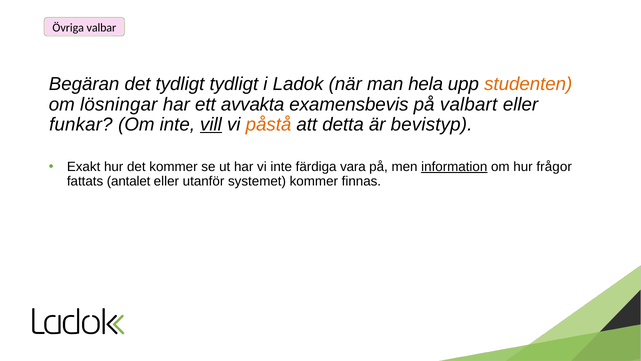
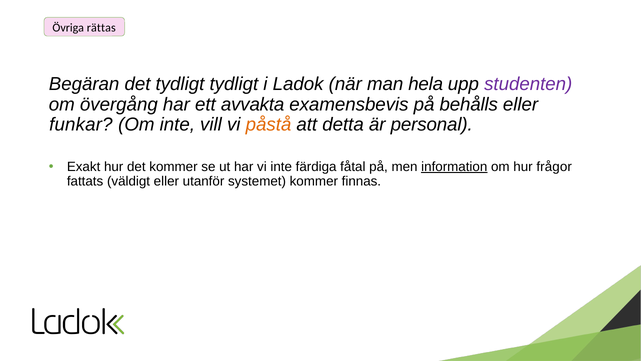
valbar: valbar -> rättas (101, 28)
studenten colour: orange -> purple (528, 84)
lösningar: lösningar -> övergång (119, 104)
valbart: valbart -> behålls (469, 104)
vill underline: present -> none (211, 124)
bevistyp: bevistyp -> personal (432, 124)
vara: vara -> fåtal (353, 167)
antalet: antalet -> väldigt (129, 181)
